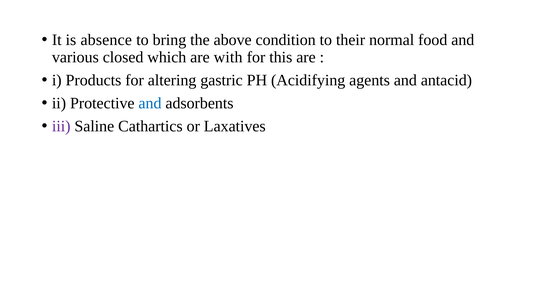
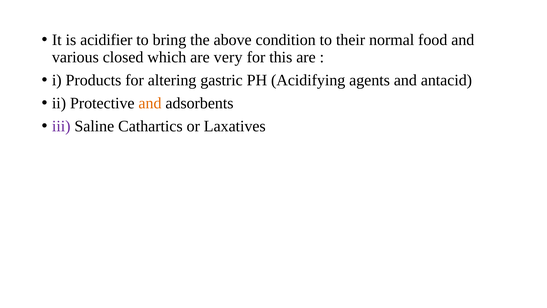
absence: absence -> acidifier (106, 40)
with: with -> very (228, 57)
and colour: blue -> orange (150, 103)
